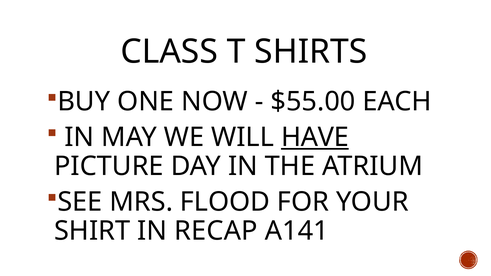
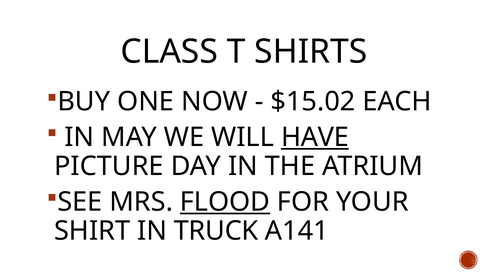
$55.00: $55.00 -> $15.02 (313, 102)
FLOOD underline: none -> present (225, 202)
RECAP: RECAP -> TRUCK (216, 231)
